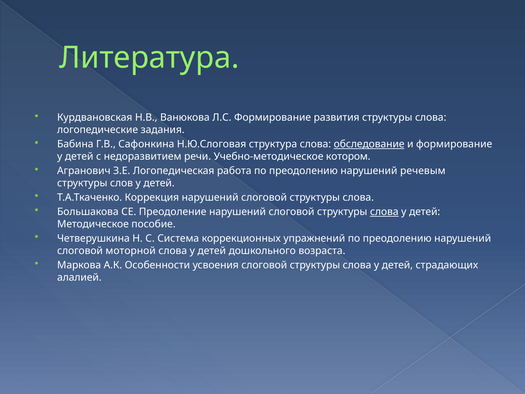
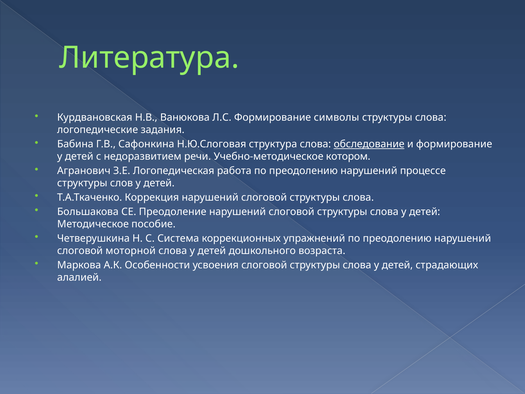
развития: развития -> символы (337, 118)
речевым: речевым -> процессе (423, 171)
слова underline: present -> none (384, 212)
